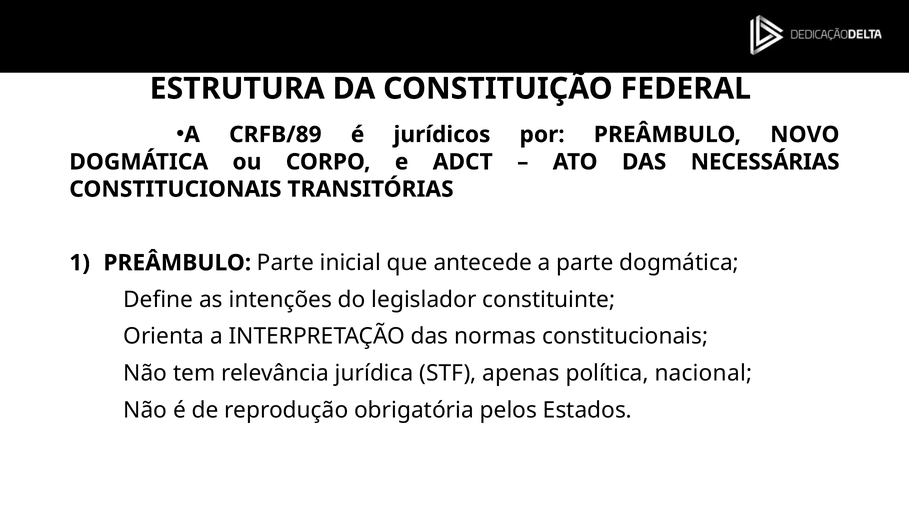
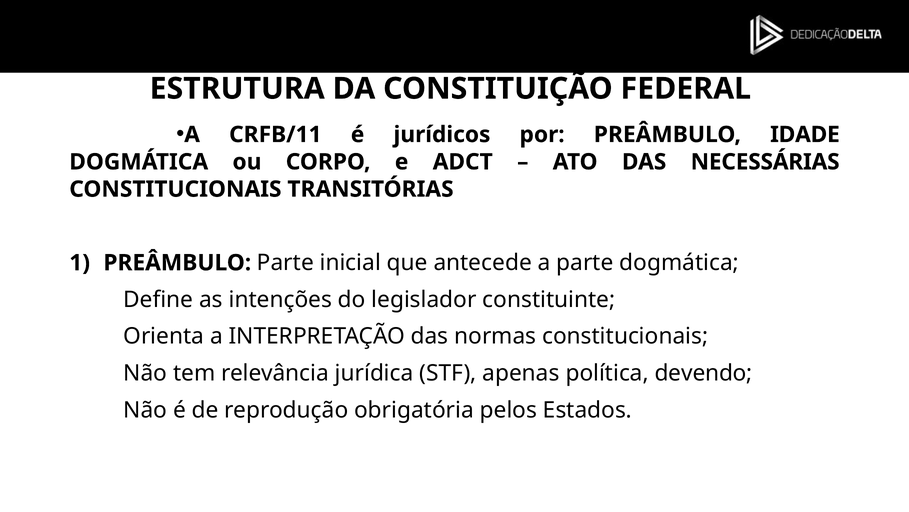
CRFB/89: CRFB/89 -> CRFB/11 (275, 134)
NOVO: NOVO -> IDADE (805, 134)
nacional: nacional -> devendo (704, 373)
